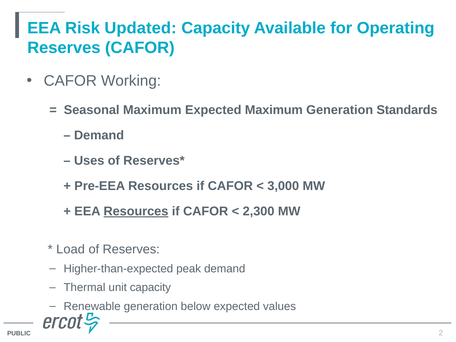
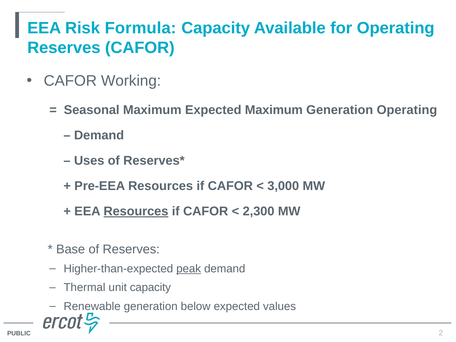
Updated: Updated -> Formula (141, 28)
Generation Standards: Standards -> Operating (407, 110)
Load: Load -> Base (71, 249)
peak underline: none -> present (189, 269)
